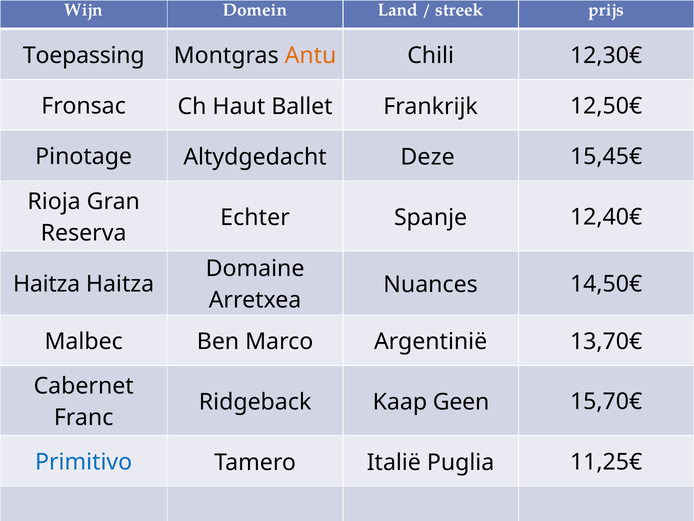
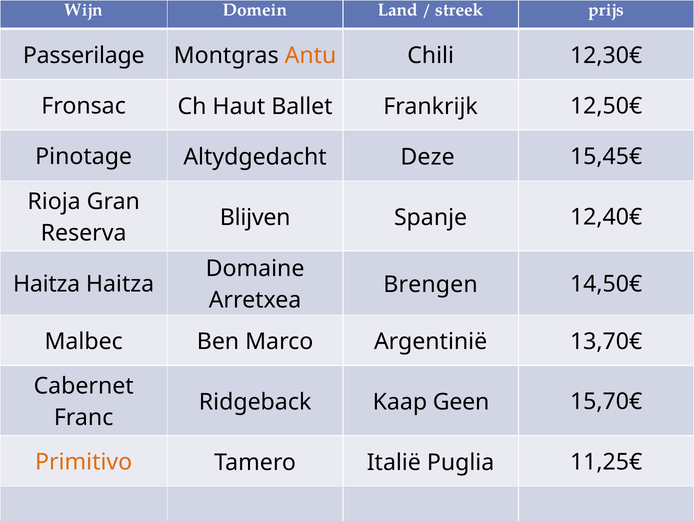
Toepassing: Toepassing -> Passerilage (84, 55)
Echter: Echter -> Blijven (255, 217)
Nuances: Nuances -> Brengen (431, 284)
Primitivo colour: blue -> orange (84, 462)
